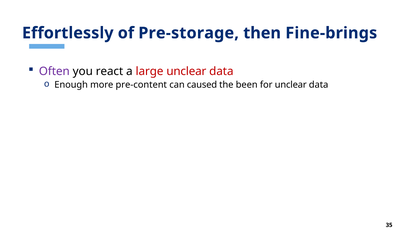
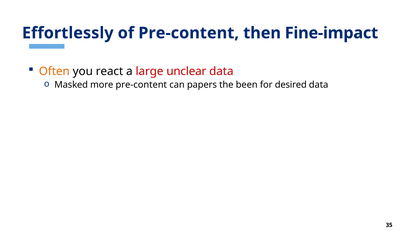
of Pre-storage: Pre-storage -> Pre-content (189, 33)
Fine-brings: Fine-brings -> Fine-impact (331, 33)
Often colour: purple -> orange (54, 72)
Enough: Enough -> Masked (71, 85)
caused: caused -> papers (202, 85)
for unclear: unclear -> desired (291, 85)
